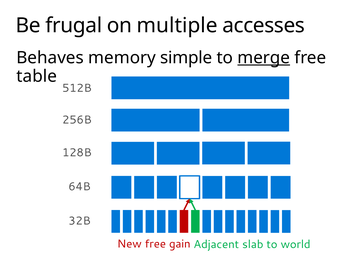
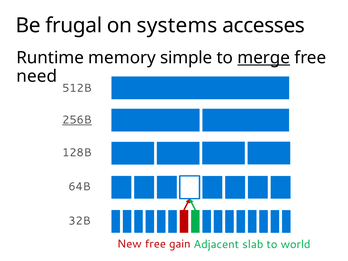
multiple: multiple -> systems (177, 26)
Behaves: Behaves -> Runtime (50, 58)
table: table -> need (37, 76)
256B underline: none -> present (77, 120)
